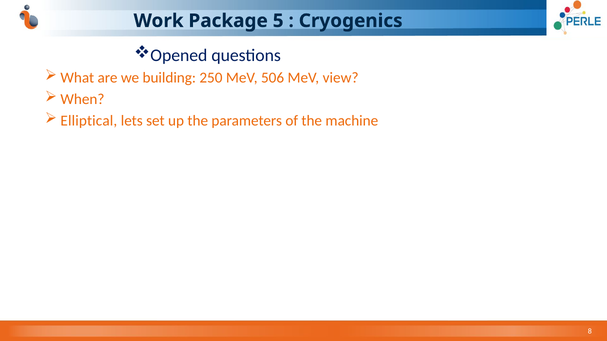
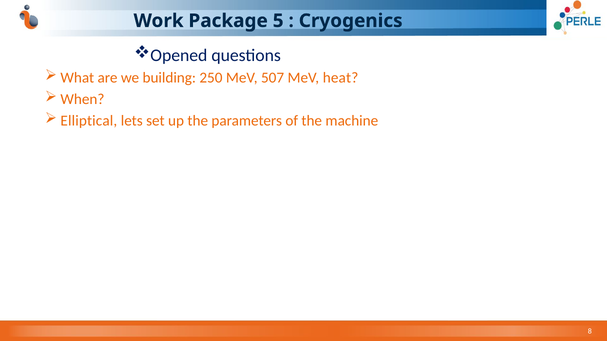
506: 506 -> 507 (273, 78)
view: view -> heat (341, 78)
